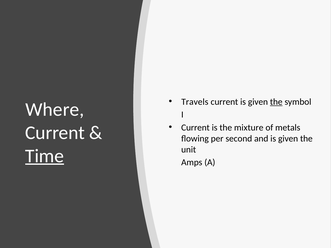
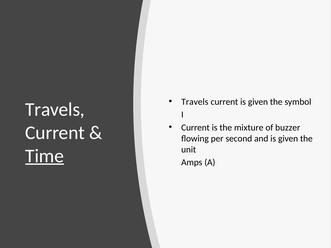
the underline: present -> none (276, 102)
Where: Where -> Travels (55, 110)
metals: metals -> buzzer (288, 128)
